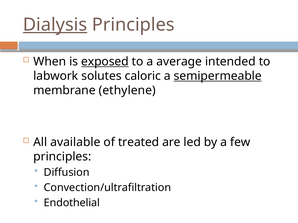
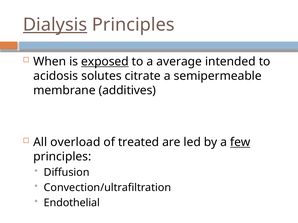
labwork: labwork -> acidosis (56, 76)
caloric: caloric -> citrate (143, 76)
semipermeable underline: present -> none (218, 76)
ethylene: ethylene -> additives (127, 91)
available: available -> overload (75, 142)
few underline: none -> present (240, 142)
